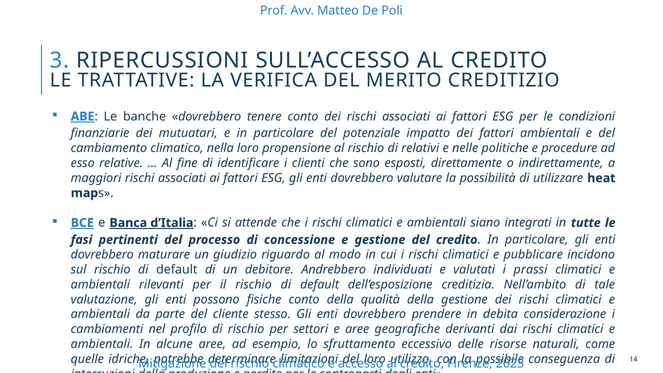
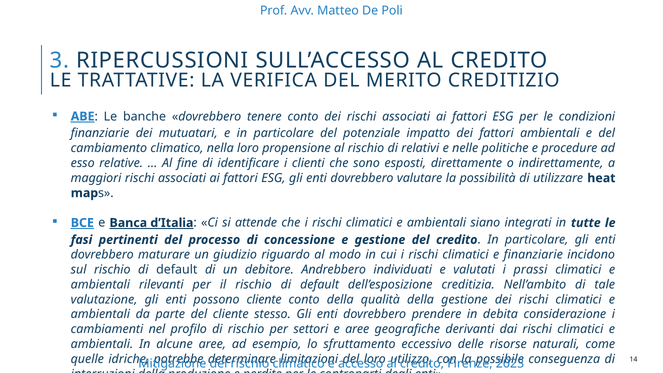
e pubblicare: pubblicare -> finanziarie (533, 255)
possono fisiche: fisiche -> cliente (264, 299)
